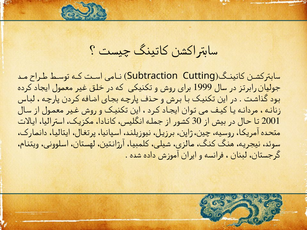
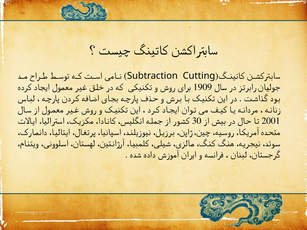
1999: 1999 -> 1909 (203, 87)
